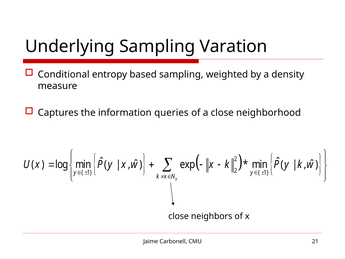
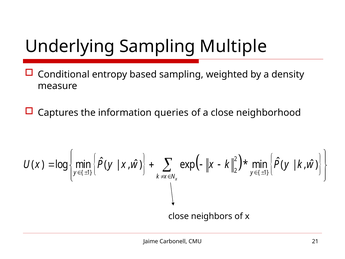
Varation: Varation -> Multiple (233, 47)
